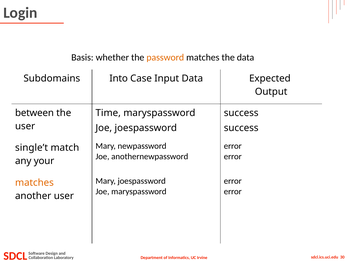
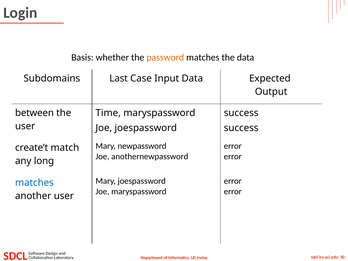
Into: Into -> Last (119, 79)
single’t: single’t -> create’t (32, 148)
your: your -> long (44, 161)
matches colour: orange -> blue (34, 183)
